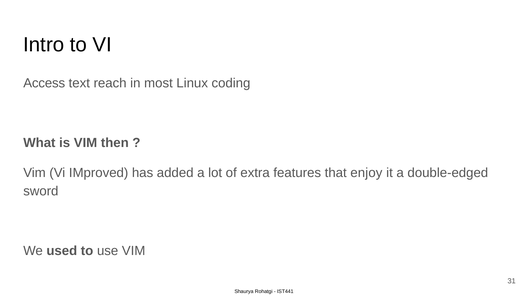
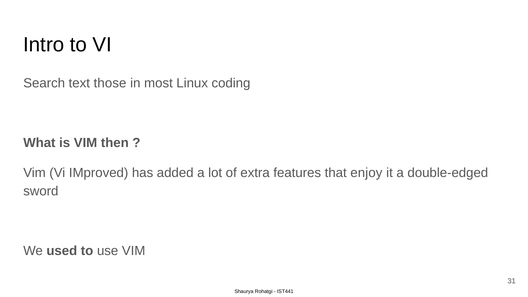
Access: Access -> Search (44, 83)
reach: reach -> those (110, 83)
